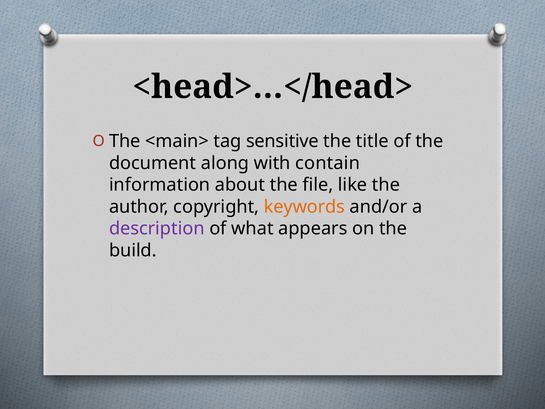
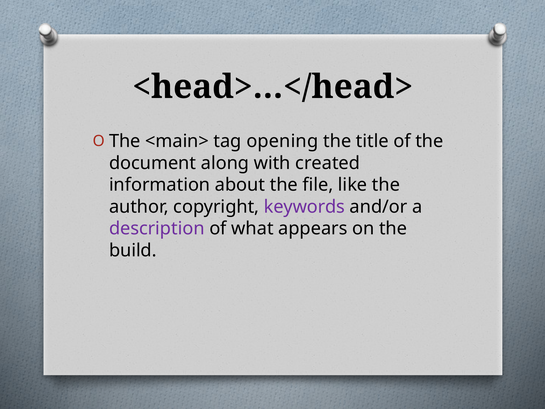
sensitive: sensitive -> opening (282, 141)
contain: contain -> created (328, 163)
keywords colour: orange -> purple (304, 207)
